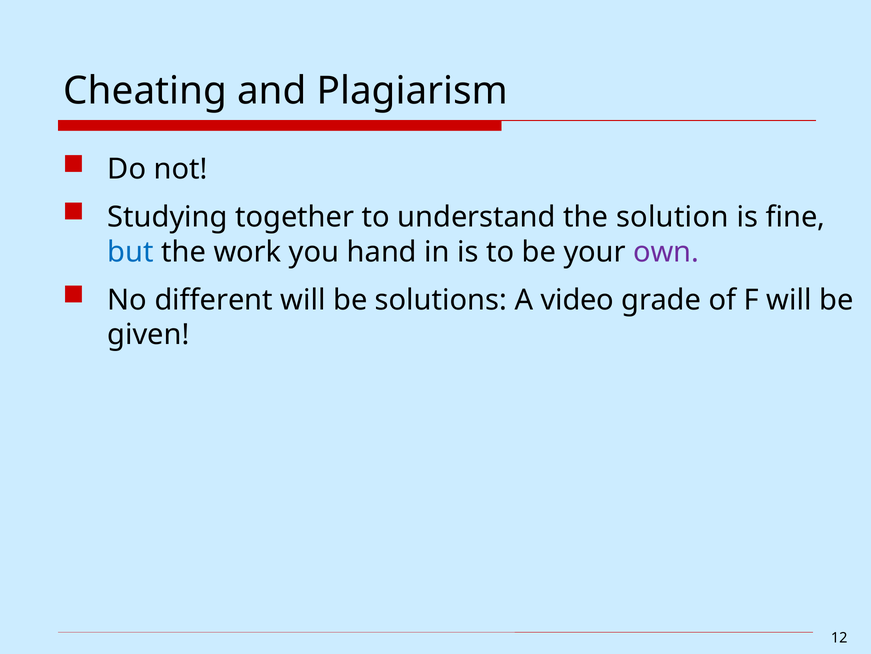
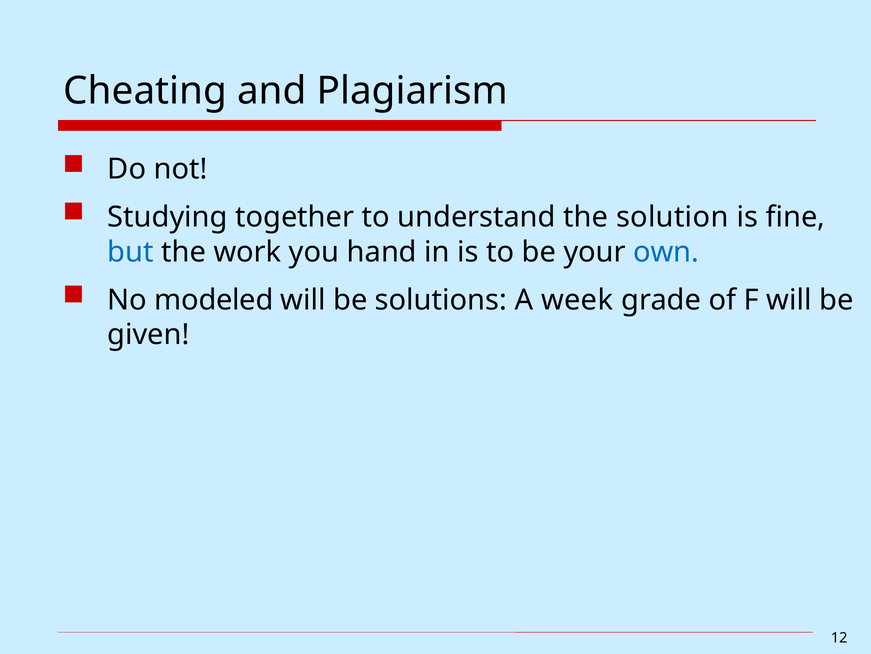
own colour: purple -> blue (666, 252)
different: different -> modeled (214, 300)
video: video -> week (577, 300)
